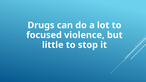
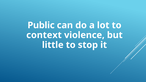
Drugs: Drugs -> Public (41, 25)
focused: focused -> context (44, 35)
